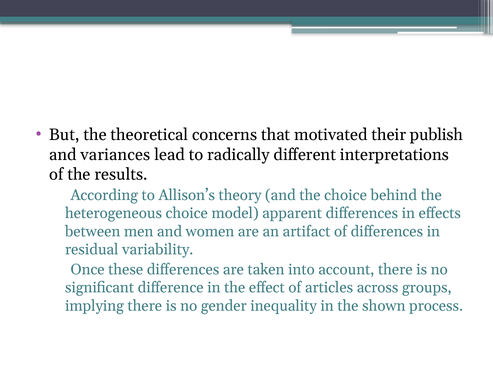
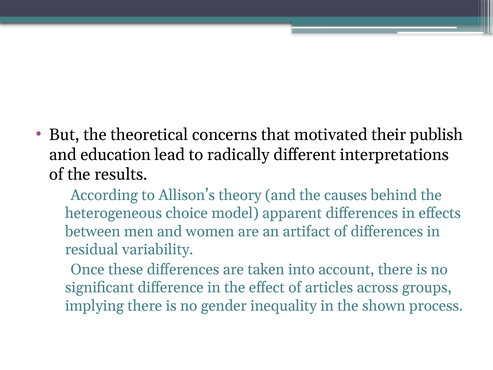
variances: variances -> education (116, 154)
the choice: choice -> causes (346, 195)
